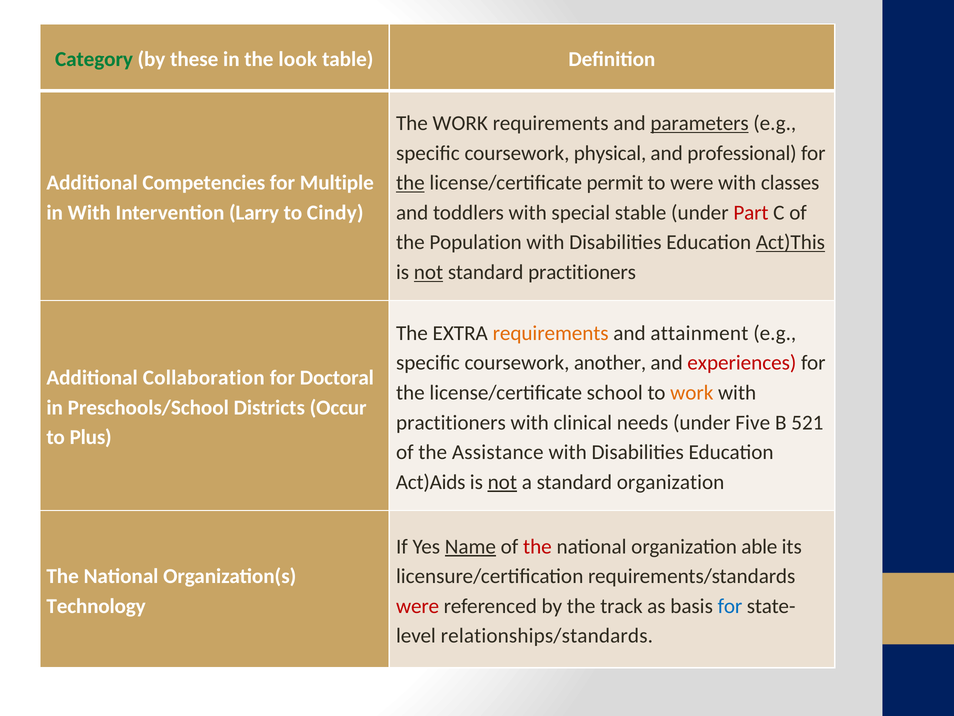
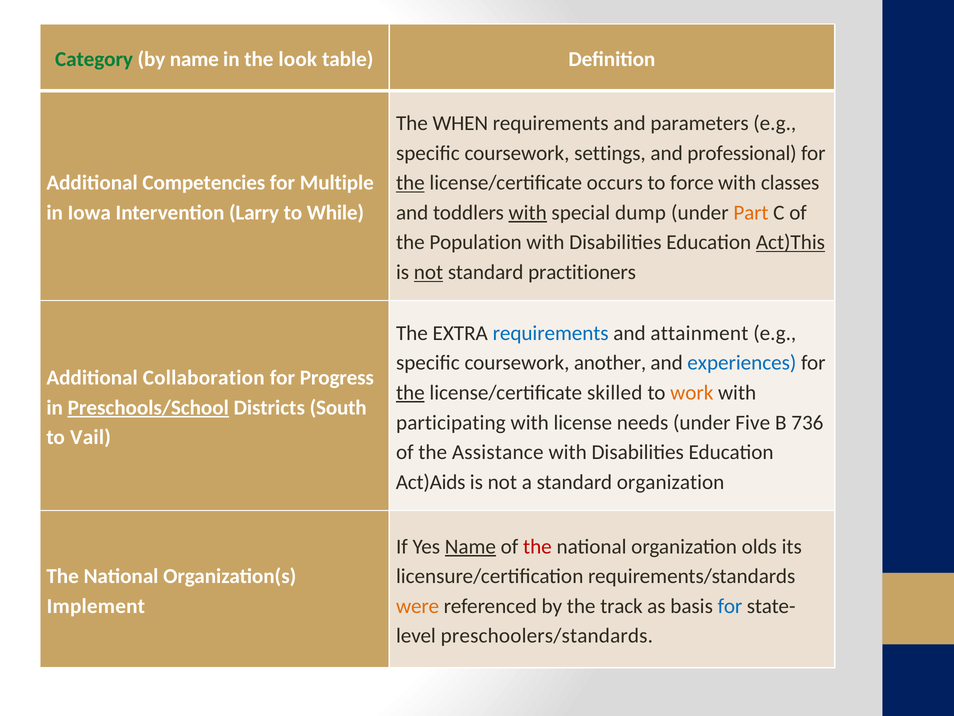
by these: these -> name (194, 59)
The WORK: WORK -> WHEN (460, 123)
parameters underline: present -> none (700, 123)
physical: physical -> settings (610, 153)
permit: permit -> occurs (615, 183)
to were: were -> force (692, 183)
in With: With -> Iowa (89, 213)
Cindy: Cindy -> While (335, 213)
with underline: none -> present (528, 213)
stable: stable -> dump (640, 213)
Part colour: red -> orange (751, 213)
requirements colour: orange -> blue (551, 333)
experiences colour: red -> blue (742, 363)
Doctoral: Doctoral -> Progress (337, 378)
the underline: none -> present (410, 392)
school: school -> skilled (615, 392)
Preschools/School underline: none -> present (148, 407)
Occur: Occur -> South (338, 407)
practitioners: practitioners -> participating (451, 422)
clinical: clinical -> license (583, 422)
521: 521 -> 736 (807, 422)
Plus: Plus -> Vail (90, 437)
not underline: present -> none (502, 482)
able: able -> olds (759, 546)
Technology: Technology -> Implement (96, 606)
were colour: red -> orange (418, 606)
relationships/standards: relationships/standards -> preschoolers/standards (547, 635)
